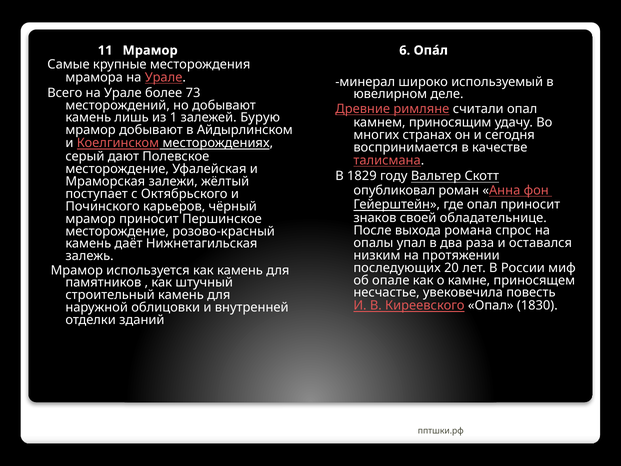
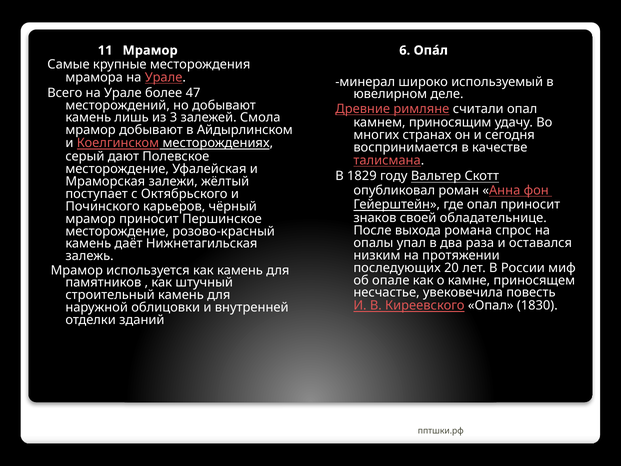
73: 73 -> 47 (193, 93)
1: 1 -> 3 (173, 118)
Бурую: Бурую -> Смола (260, 118)
